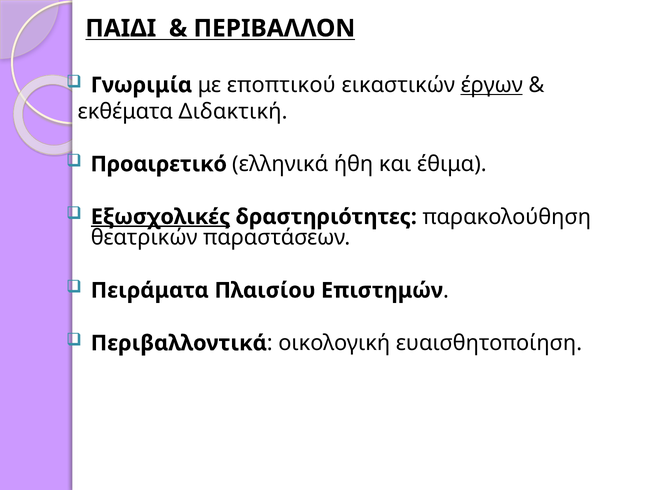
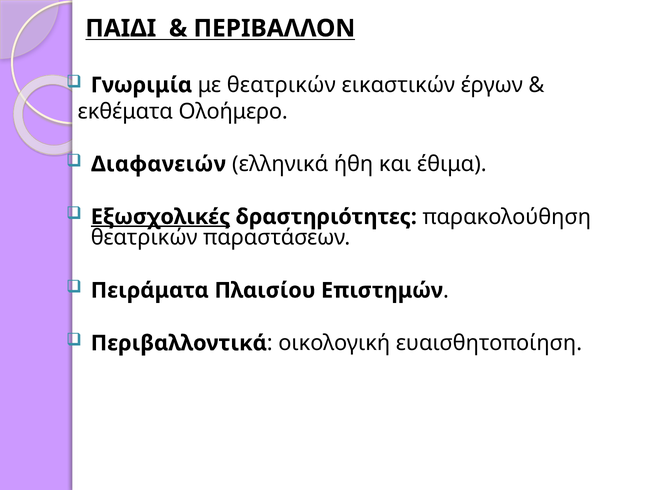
με εποπτικού: εποπτικού -> θεατρικών (281, 85)
έργων underline: present -> none (492, 85)
Διδακτική: Διδακτική -> Ολοήμερο (233, 111)
Προαιρετικό: Προαιρετικό -> Διαφανειών (159, 164)
